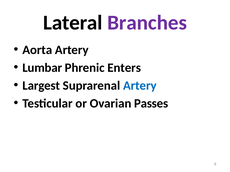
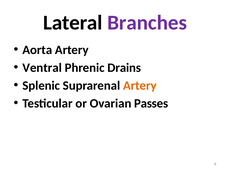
Lumbar: Lumbar -> Ventral (42, 68)
Enters: Enters -> Drains (124, 68)
Largest: Largest -> Splenic (41, 86)
Artery colour: blue -> orange (140, 86)
